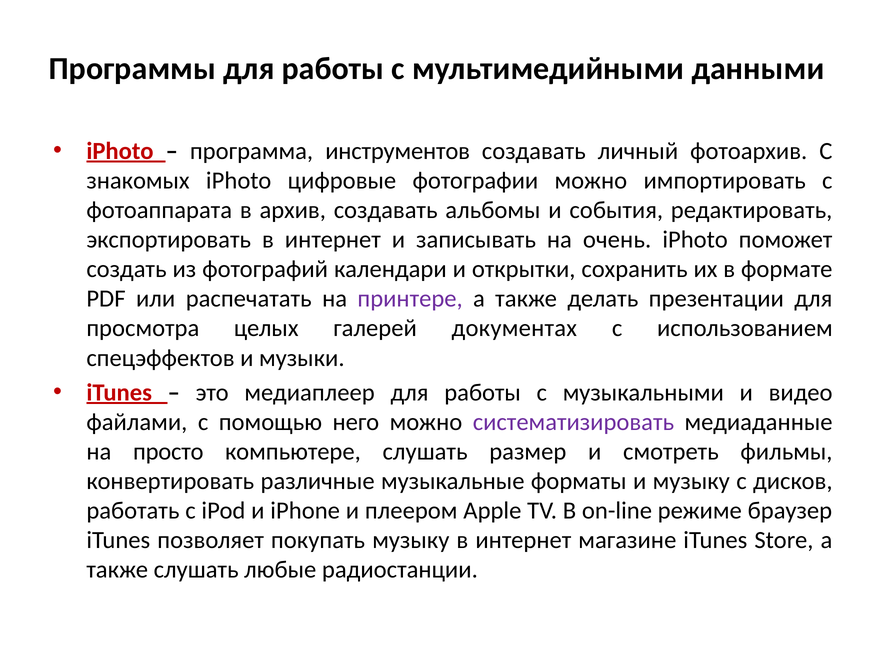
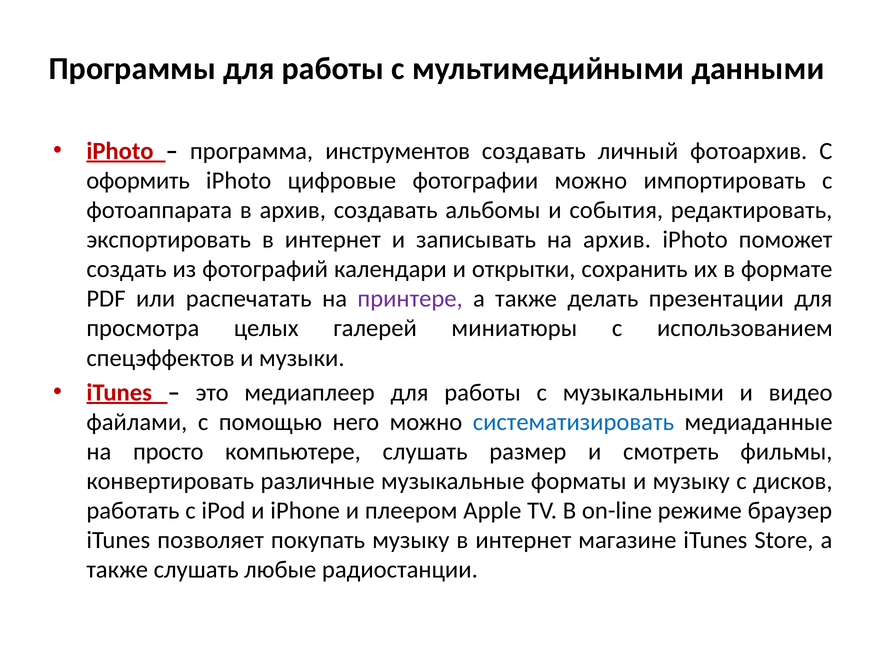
знакомых: знакомых -> оформить (138, 180)
на очень: очень -> архив (617, 239)
документах: документах -> миниатюры (514, 328)
систематизировать colour: purple -> blue (573, 422)
